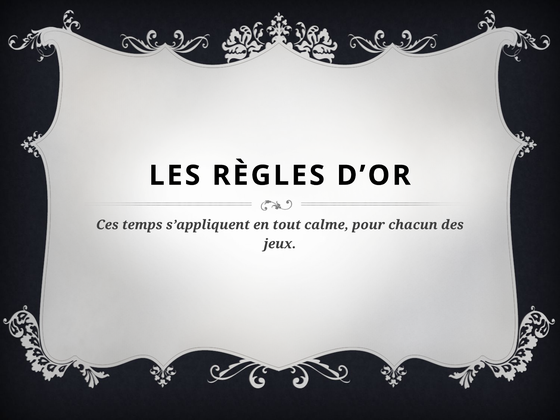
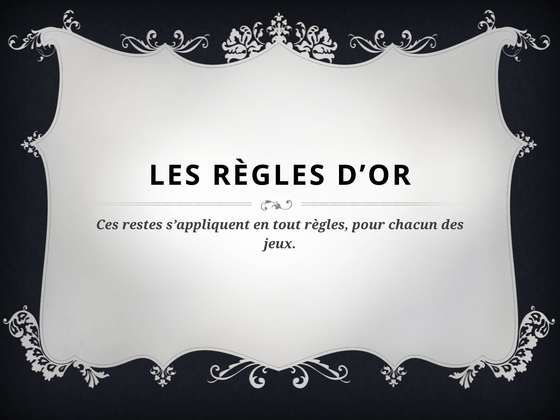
temps: temps -> restes (142, 225)
tout calme: calme -> règles (327, 225)
